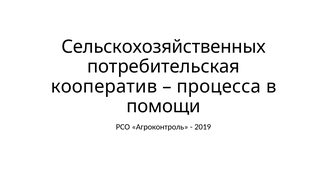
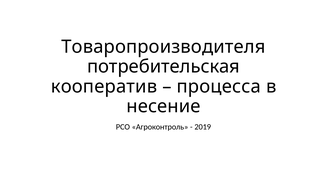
Сельскохозяйственных: Сельскохозяйственных -> Товаропроизводителя (163, 47)
помощи: помощи -> несение (163, 106)
